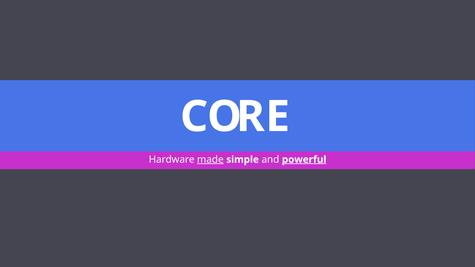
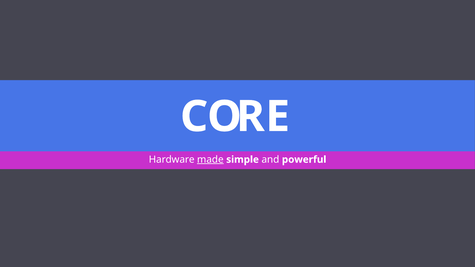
powerful underline: present -> none (304, 160)
